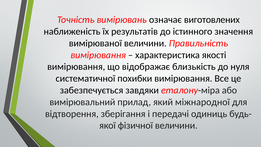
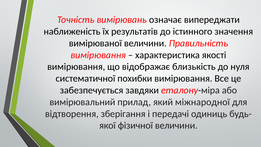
виготовлених: виготовлених -> випереджати (212, 20)
